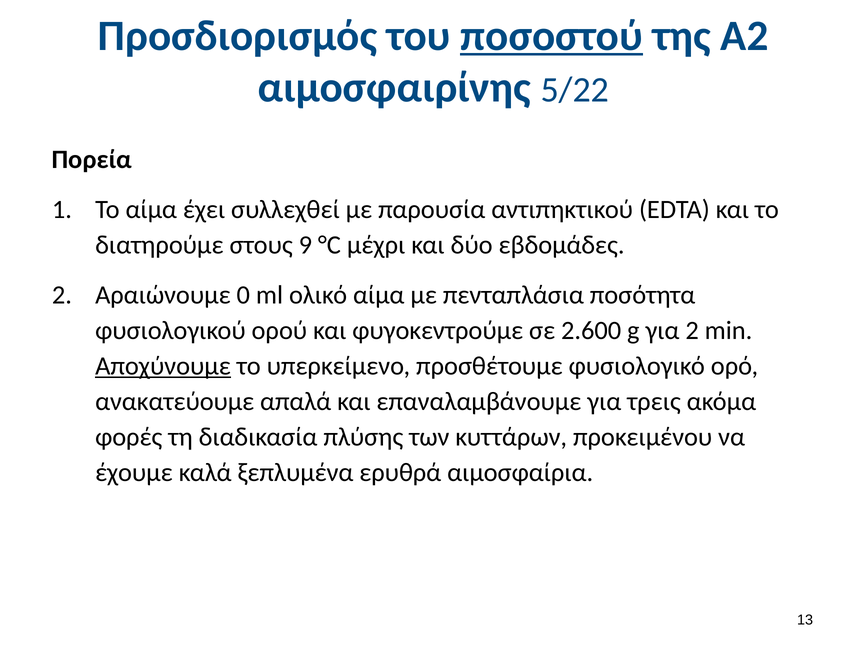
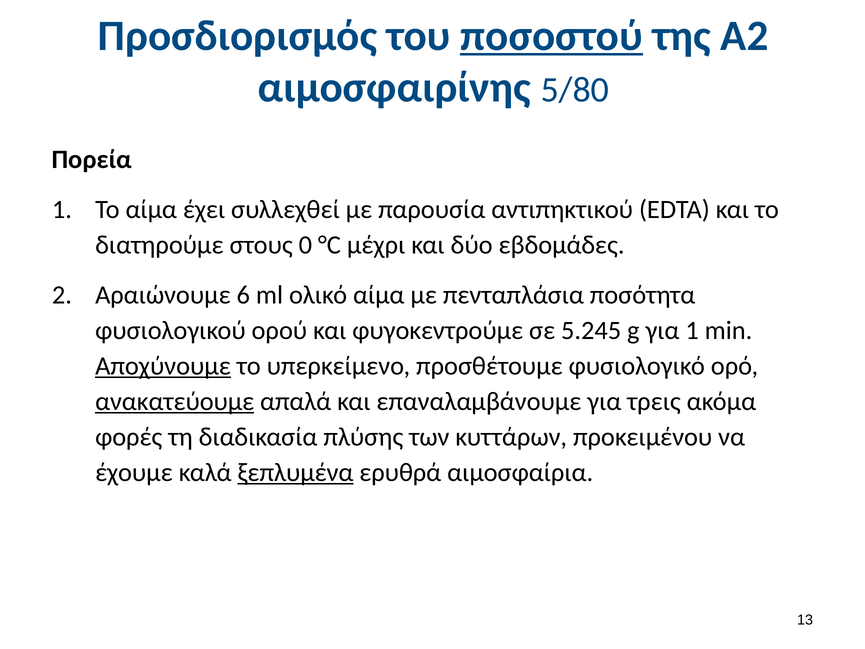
5/22: 5/22 -> 5/80 (575, 90)
9: 9 -> 0 (305, 245)
0: 0 -> 6 (243, 295)
2.600: 2.600 -> 5.245 (591, 330)
για 2: 2 -> 1 (692, 330)
ανακατεύουμε underline: none -> present (175, 401)
ξεπλυμένα underline: none -> present (296, 472)
